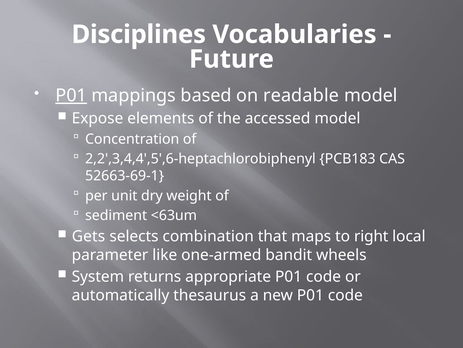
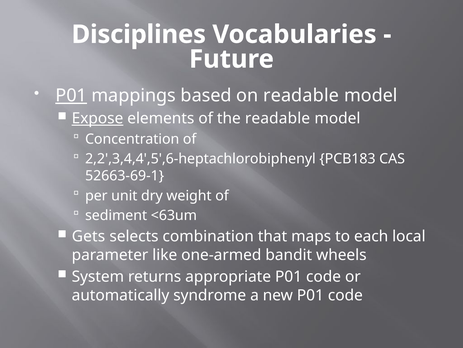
Expose underline: none -> present (97, 118)
the accessed: accessed -> readable (278, 118)
right: right -> each (371, 236)
thesaurus: thesaurus -> syndrome (210, 295)
